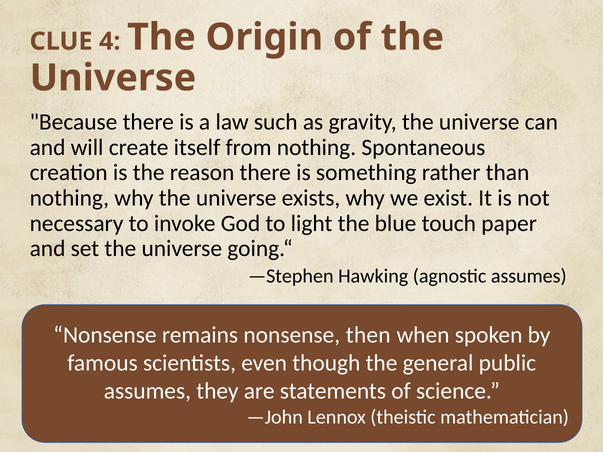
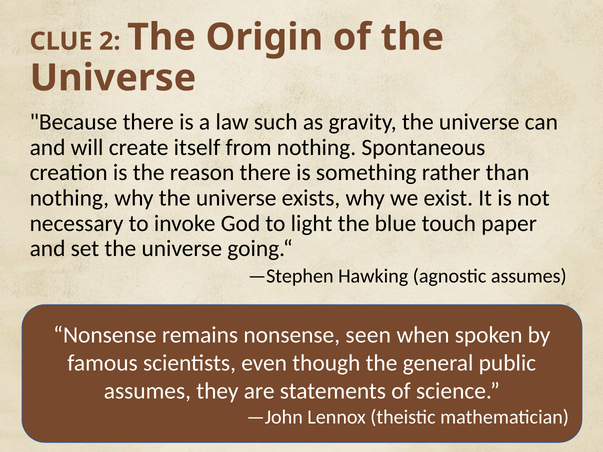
4: 4 -> 2 (110, 41)
then: then -> seen (368, 335)
